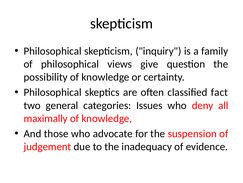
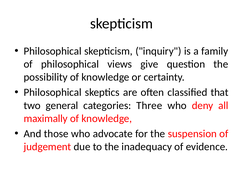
fact: fact -> that (220, 92)
Issues: Issues -> Three (149, 105)
